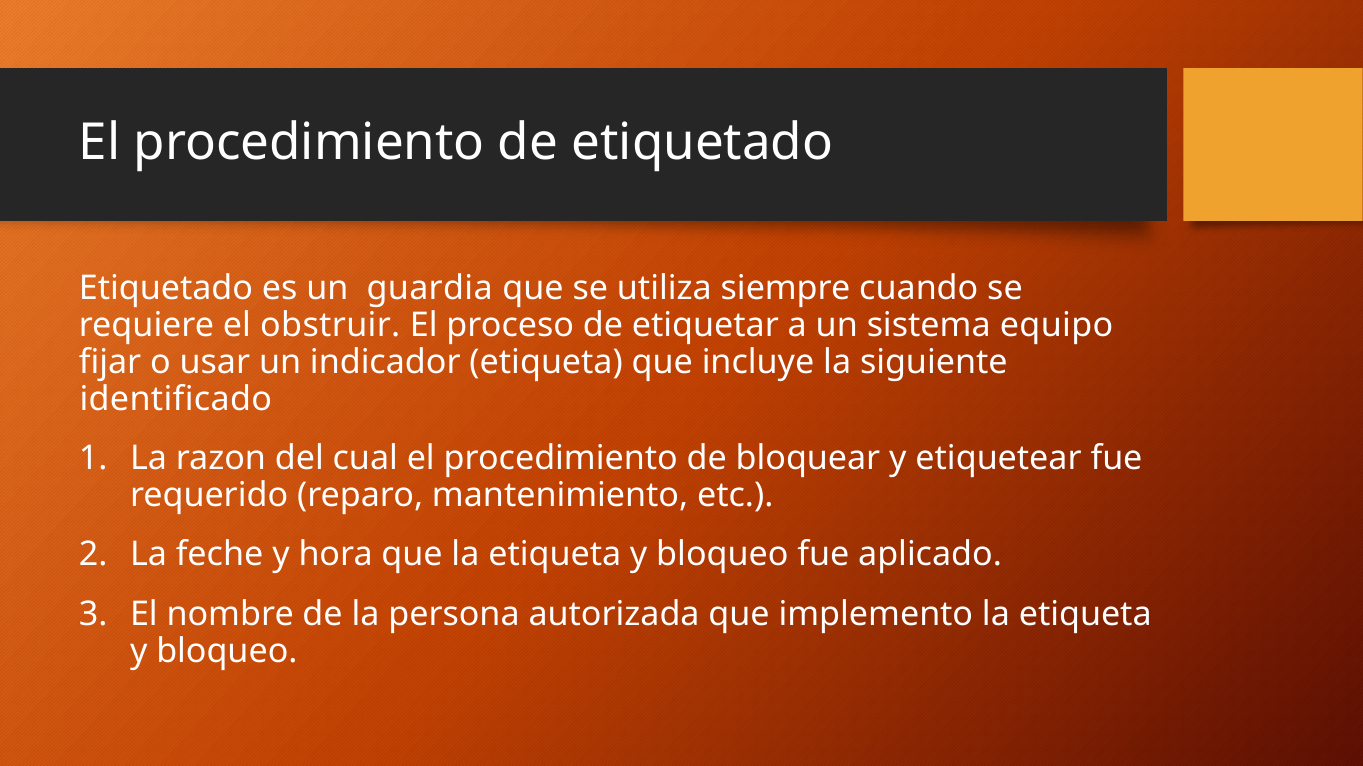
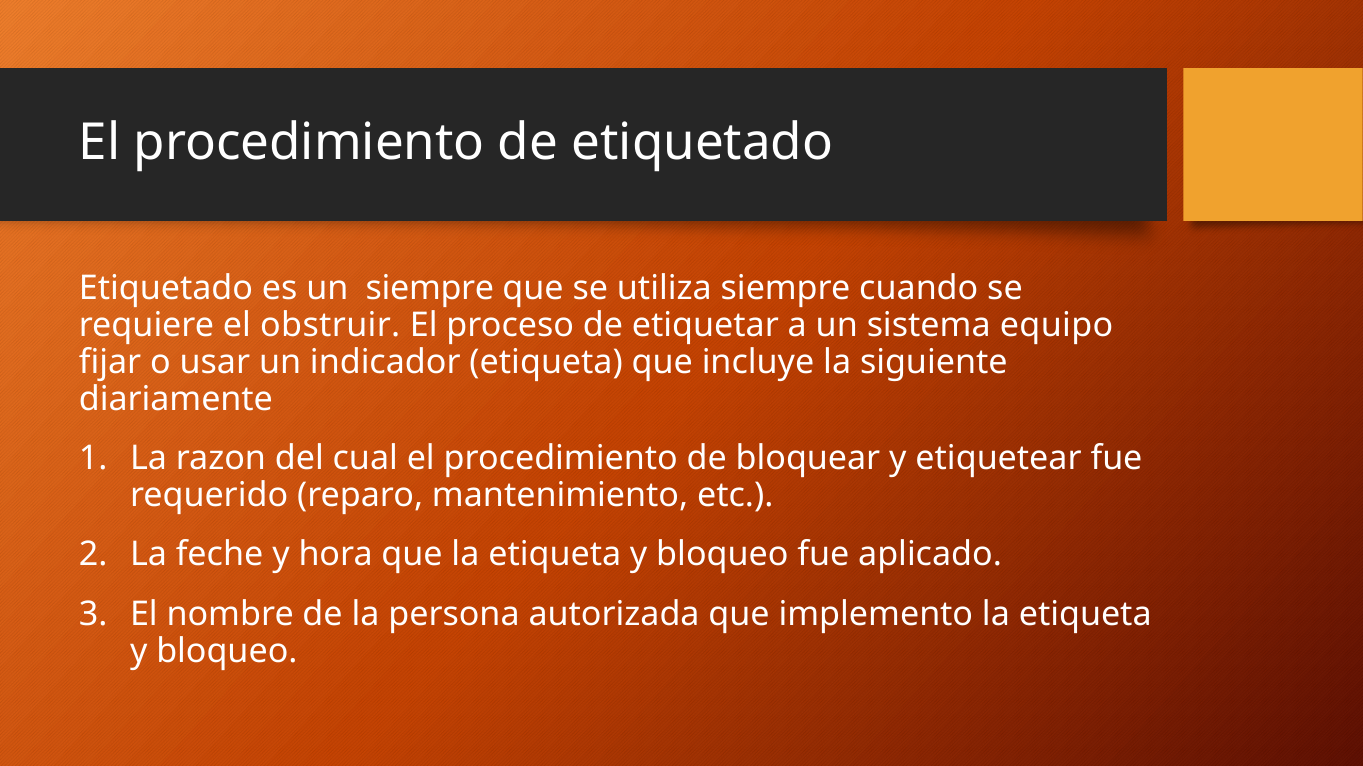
un guardia: guardia -> siempre (430, 289)
identificado: identificado -> diariamente (176, 399)
